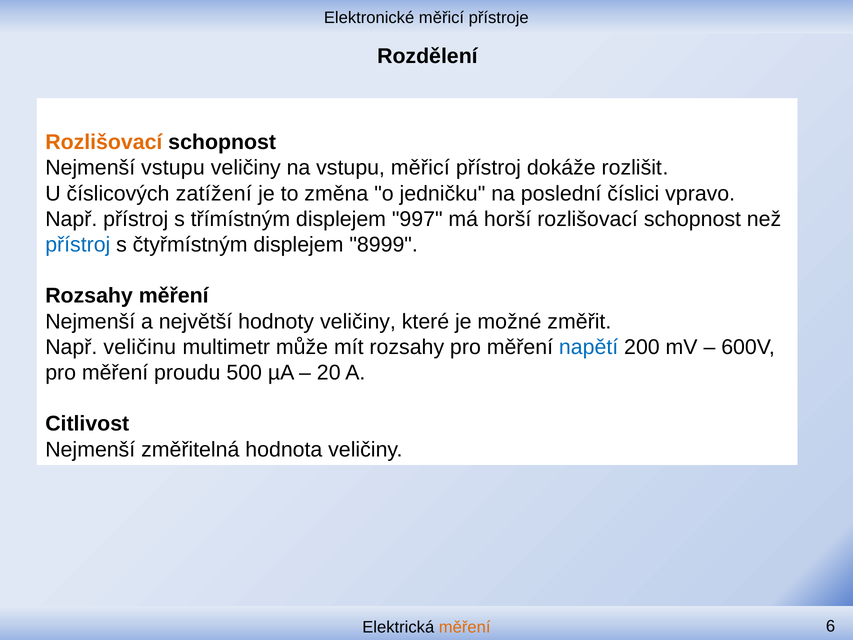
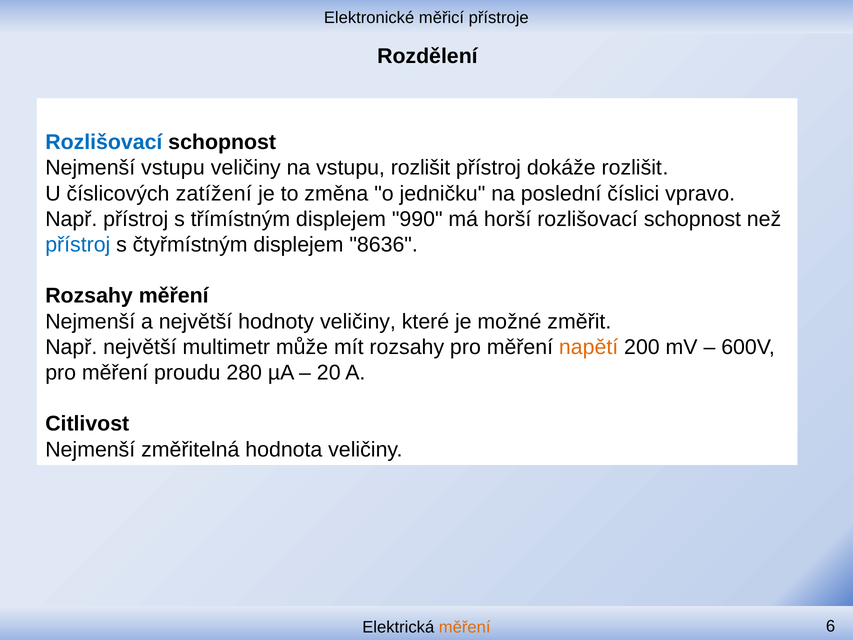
Rozlišovací colour: orange -> blue (104, 142)
vstupu měřicí: měřicí -> rozlišit (421, 168)
997: 997 -> 990 (417, 219)
8999: 8999 -> 8636 (384, 245)
Např veličinu: veličinu -> největší (140, 347)
napětí colour: blue -> orange (589, 347)
500: 500 -> 280 (244, 373)
